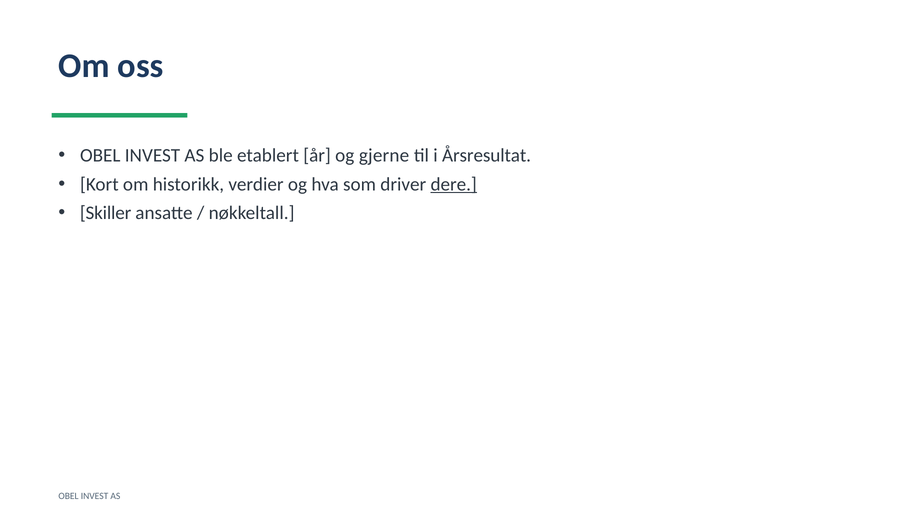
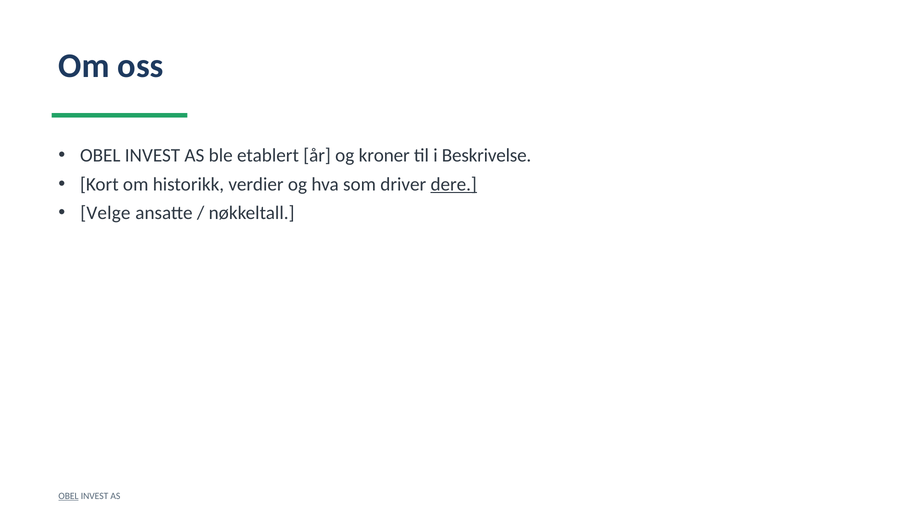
gjerne: gjerne -> kroner (384, 156)
Årsresultat: Årsresultat -> Beskrivelse (487, 156)
Skiller: Skiller -> Velge (105, 213)
OBEL underline: none -> present (69, 496)
